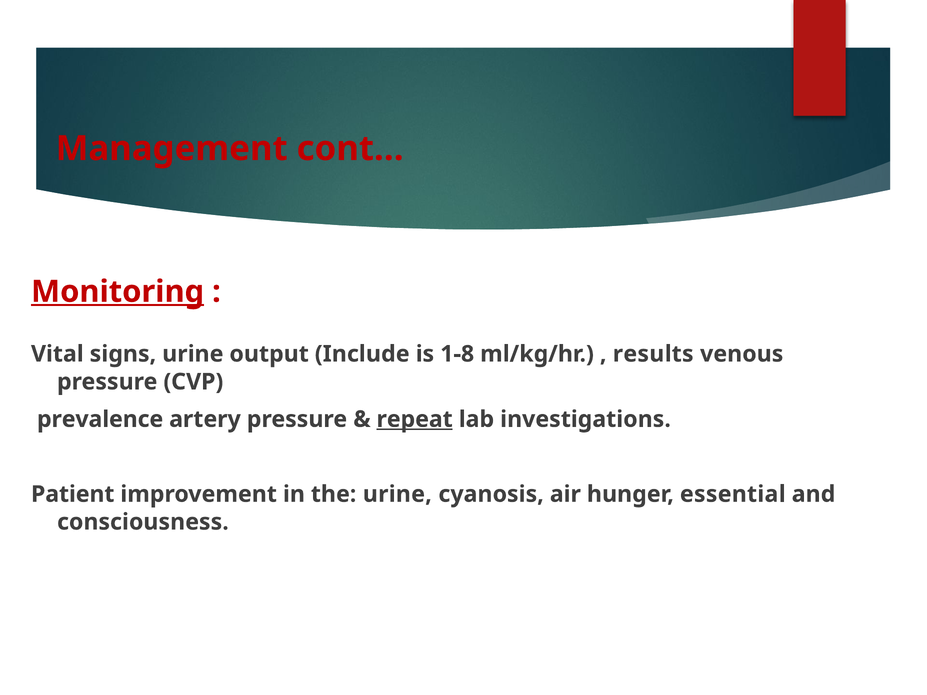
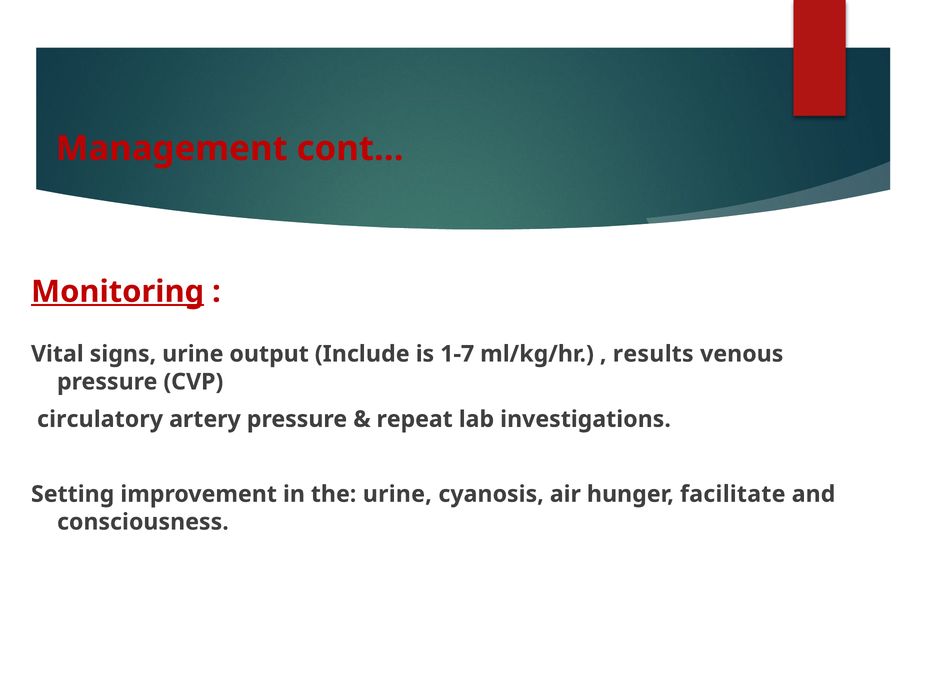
1-8: 1-8 -> 1-7 (457, 354)
prevalence: prevalence -> circulatory (100, 419)
repeat underline: present -> none (415, 419)
Patient: Patient -> Setting (73, 494)
essential: essential -> facilitate (733, 494)
